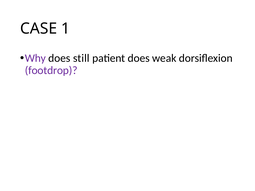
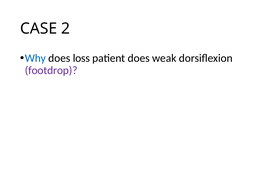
1: 1 -> 2 (66, 29)
Why colour: purple -> blue (35, 58)
still: still -> loss (81, 58)
